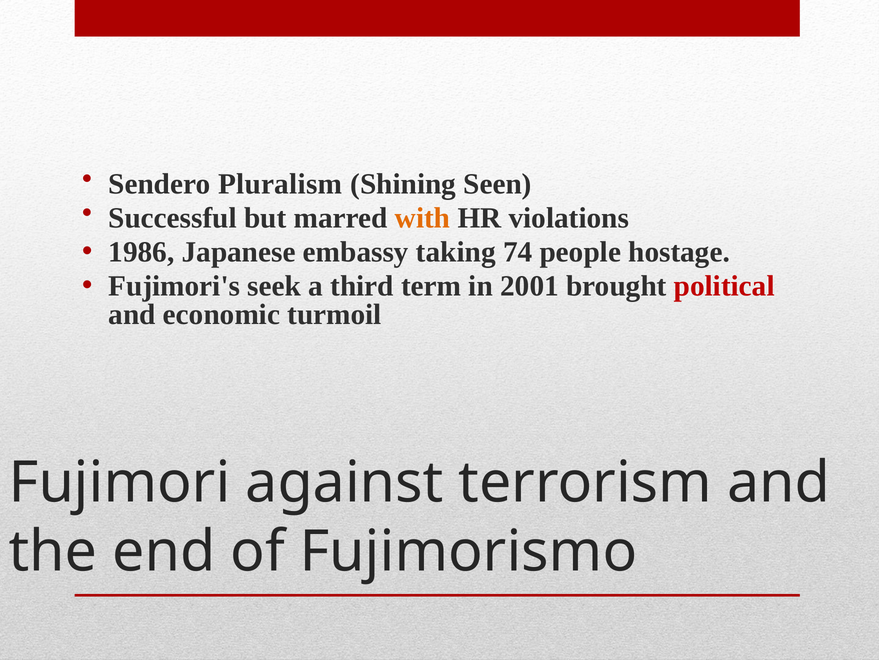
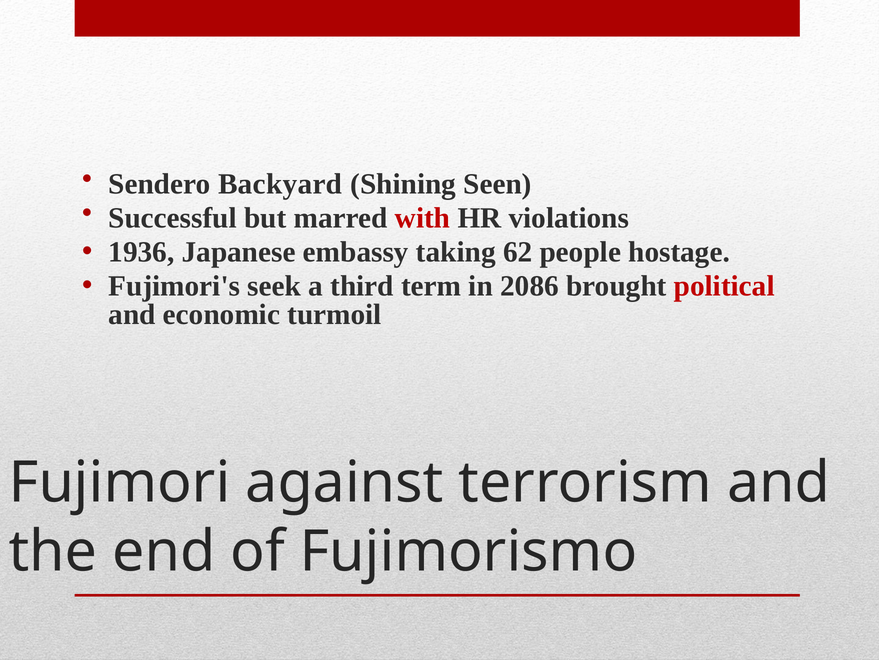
Pluralism: Pluralism -> Backyard (280, 184)
with colour: orange -> red (423, 218)
1986: 1986 -> 1936 (141, 252)
74: 74 -> 62 (518, 252)
2001: 2001 -> 2086 (530, 286)
